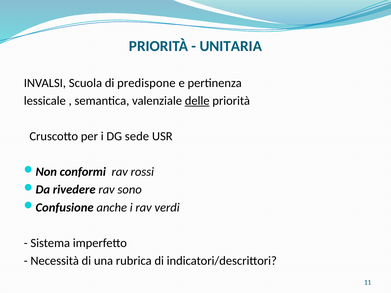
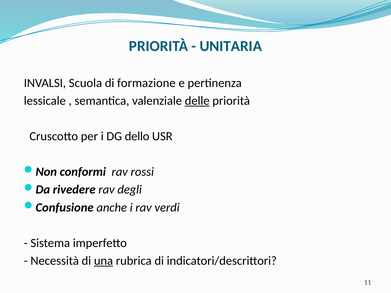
predispone: predispone -> formazione (146, 83)
sede: sede -> dello (137, 136)
sono: sono -> degli (130, 190)
una underline: none -> present (103, 261)
